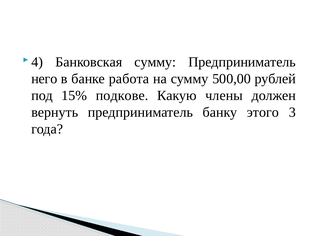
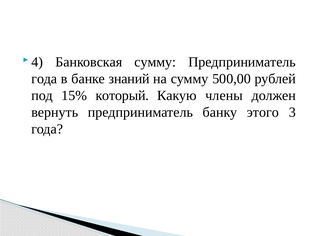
него: него -> года (44, 79)
работа: работа -> знаний (129, 79)
подкове: подкове -> который (122, 96)
